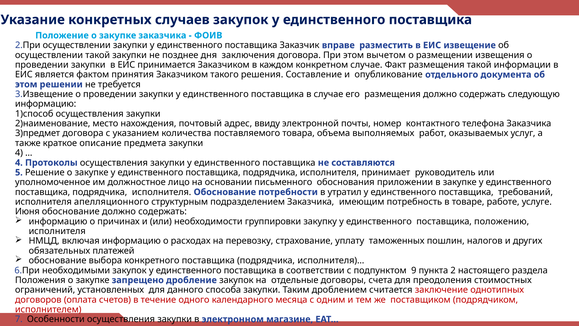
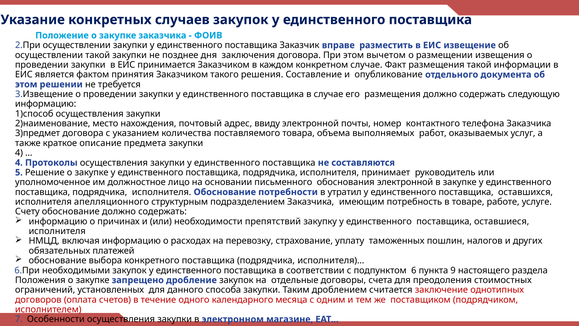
обоснования приложении: приложении -> электронной (405, 182)
требований: требований -> оставшихся (526, 192)
Июня: Июня -> Счету (27, 211)
группировки: группировки -> препятствий (273, 221)
положению: положению -> оставшиеся (502, 221)
9: 9 -> 6 (414, 270)
2: 2 -> 9 (453, 270)
